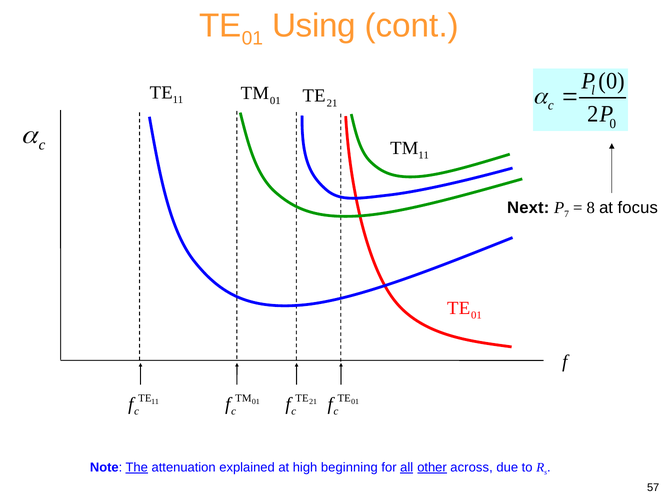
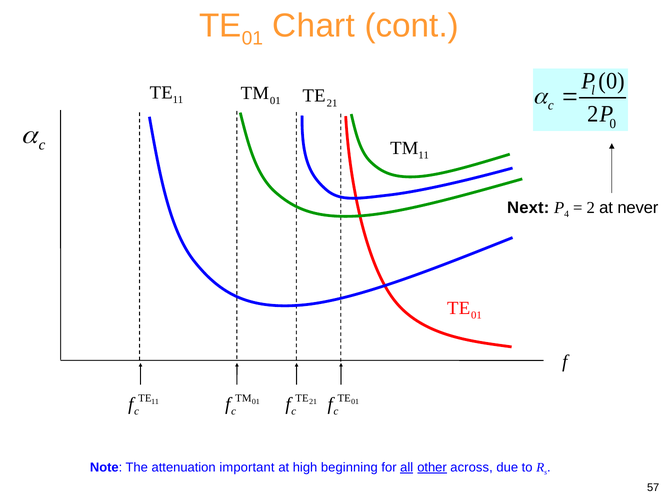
Using: Using -> Chart (314, 26)
7: 7 -> 4 (567, 214)
8: 8 -> 2 (591, 207)
focus: focus -> never (638, 207)
The underline: present -> none (137, 467)
explained: explained -> important (247, 467)
